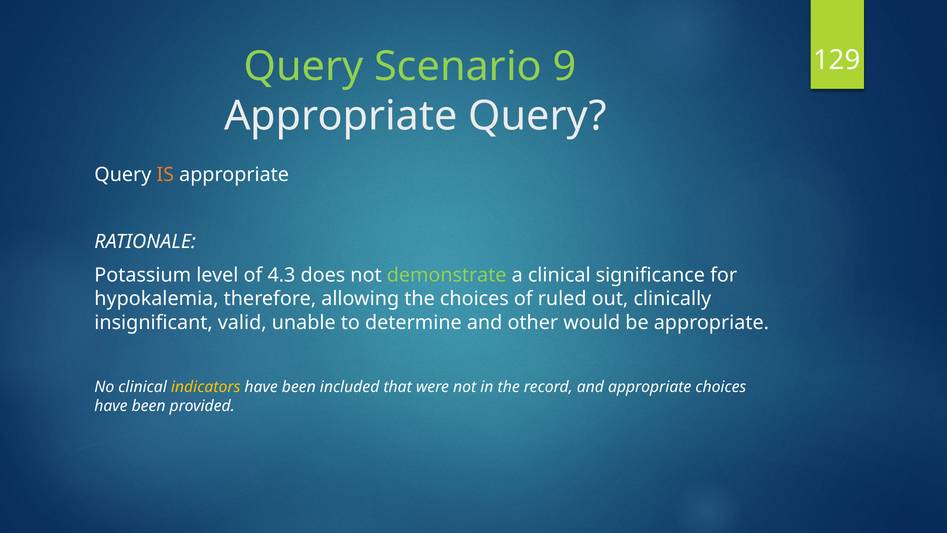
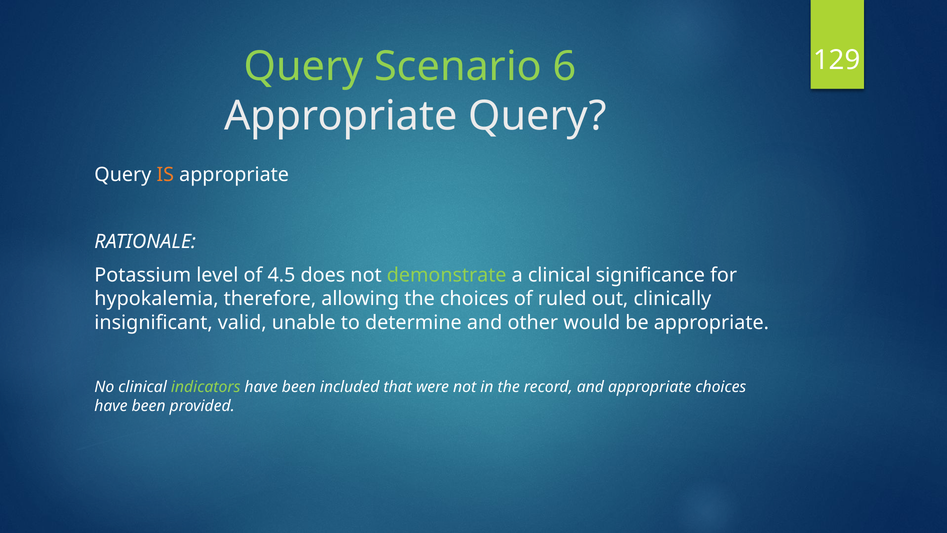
9: 9 -> 6 (564, 66)
4.3: 4.3 -> 4.5 (281, 275)
indicators colour: yellow -> light green (206, 387)
